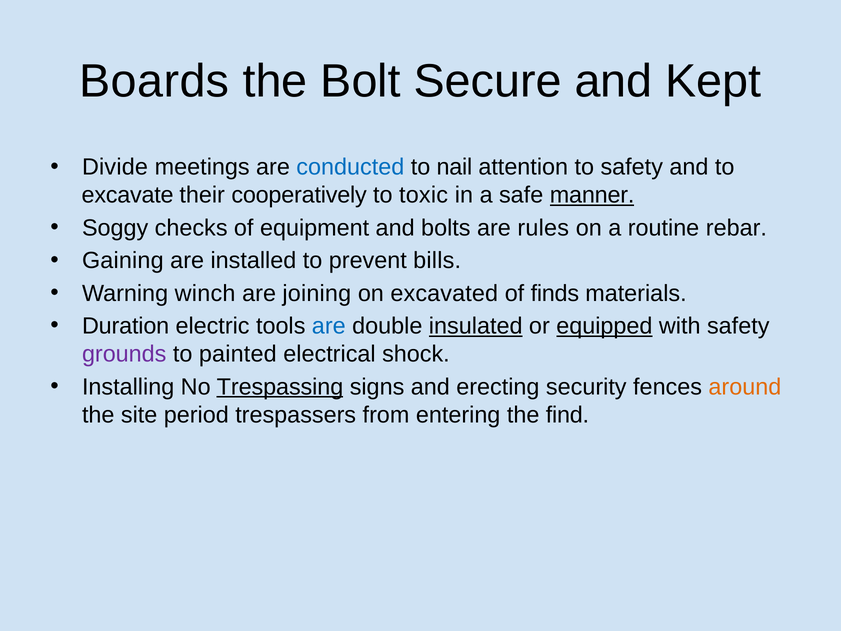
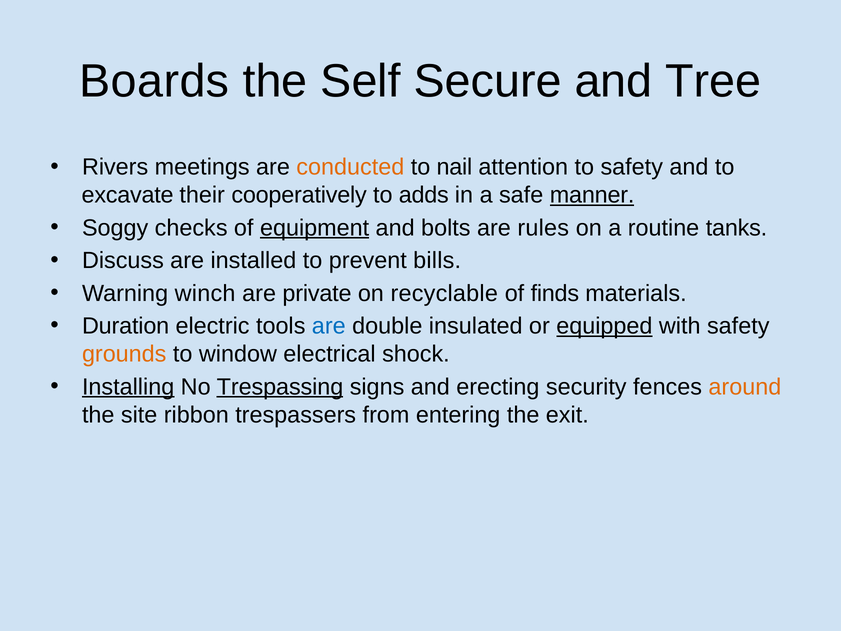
Bolt: Bolt -> Self (361, 81)
Kept: Kept -> Tree (713, 81)
Divide: Divide -> Rivers (115, 167)
conducted colour: blue -> orange (350, 167)
toxic: toxic -> adds (424, 195)
equipment underline: none -> present (315, 228)
rebar: rebar -> tanks (736, 228)
Gaining: Gaining -> Discuss (123, 261)
joining: joining -> private (317, 293)
excavated: excavated -> recyclable (444, 293)
insulated underline: present -> none (476, 326)
grounds colour: purple -> orange (124, 354)
painted: painted -> window (238, 354)
Installing underline: none -> present (128, 387)
period: period -> ribbon (196, 415)
find: find -> exit (567, 415)
